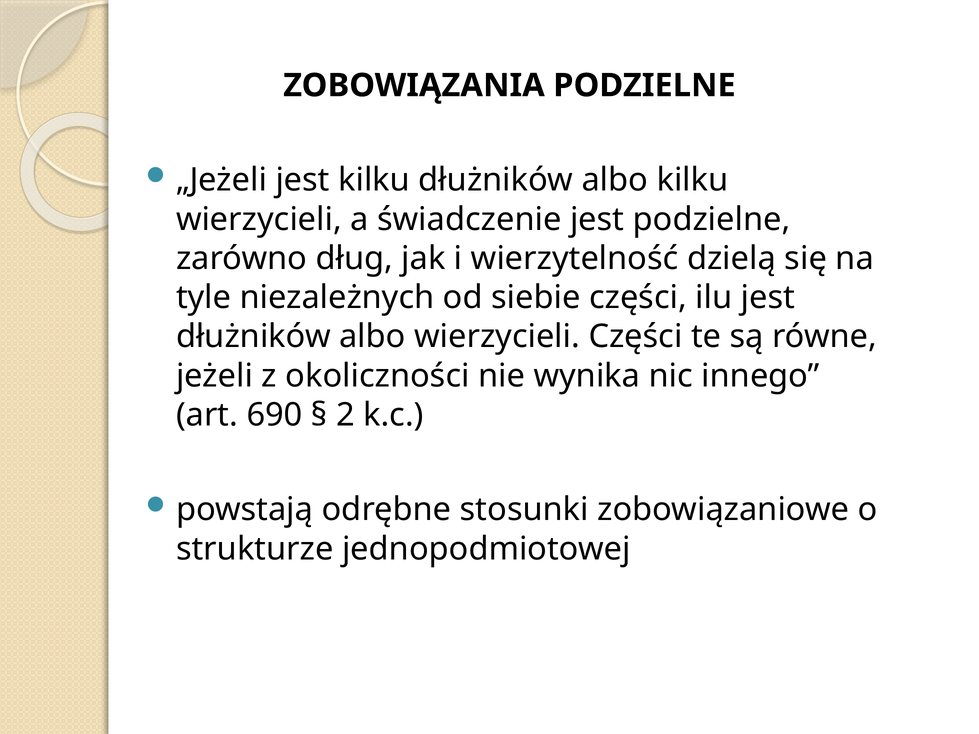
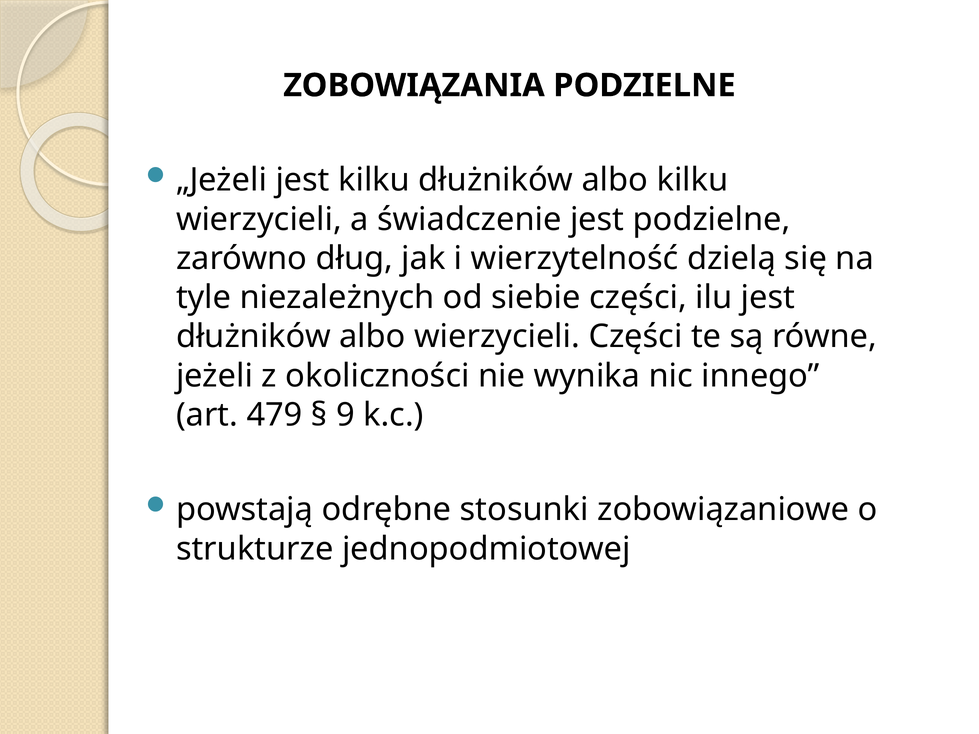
690: 690 -> 479 (275, 415)
2: 2 -> 9 (346, 415)
